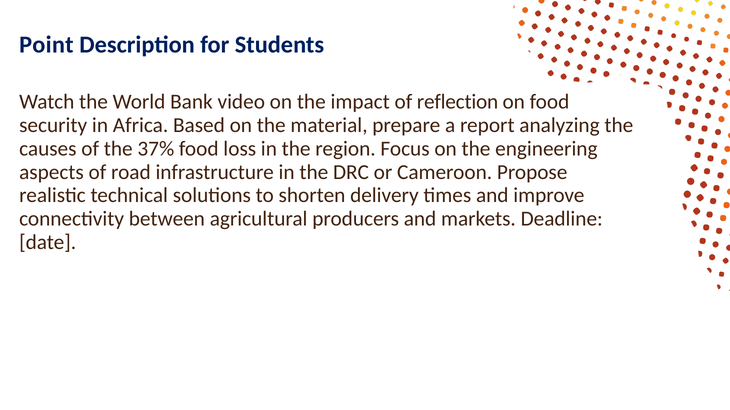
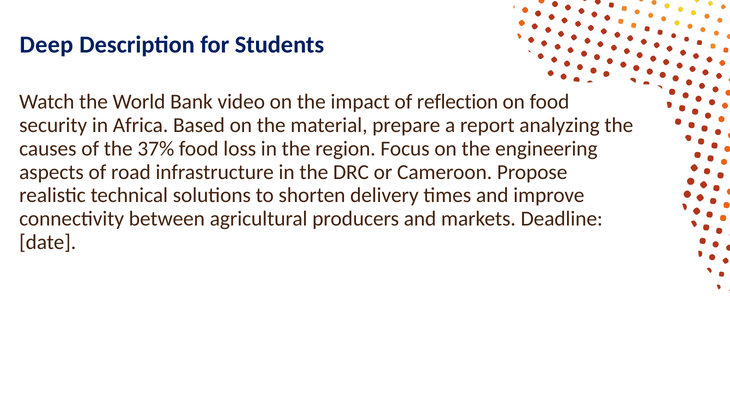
Point: Point -> Deep (46, 45)
